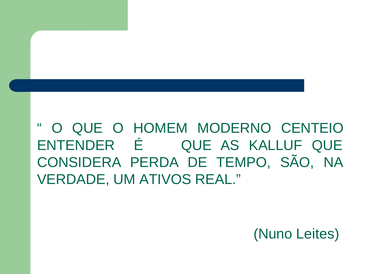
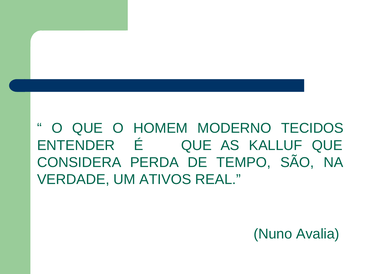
CENTEIO: CENTEIO -> TECIDOS (312, 128)
Leites: Leites -> Avalia (318, 234)
